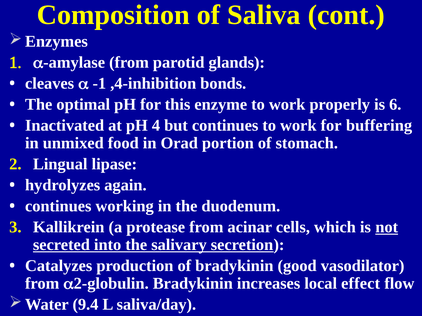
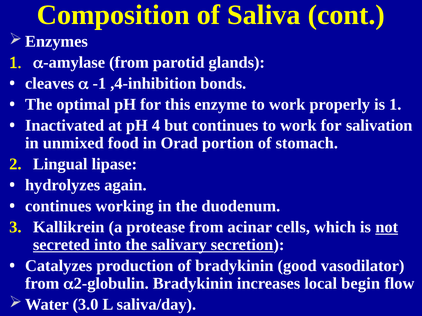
is 6: 6 -> 1 (395, 105)
buffering: buffering -> salivation (379, 126)
effect: effect -> begin (361, 284)
9.4: 9.4 -> 3.0 (85, 305)
